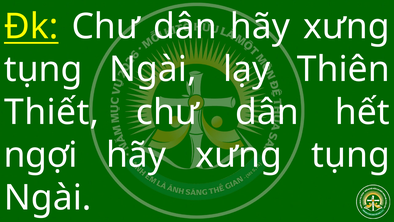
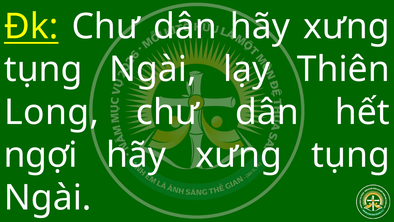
Thiết: Thiết -> Long (52, 112)
